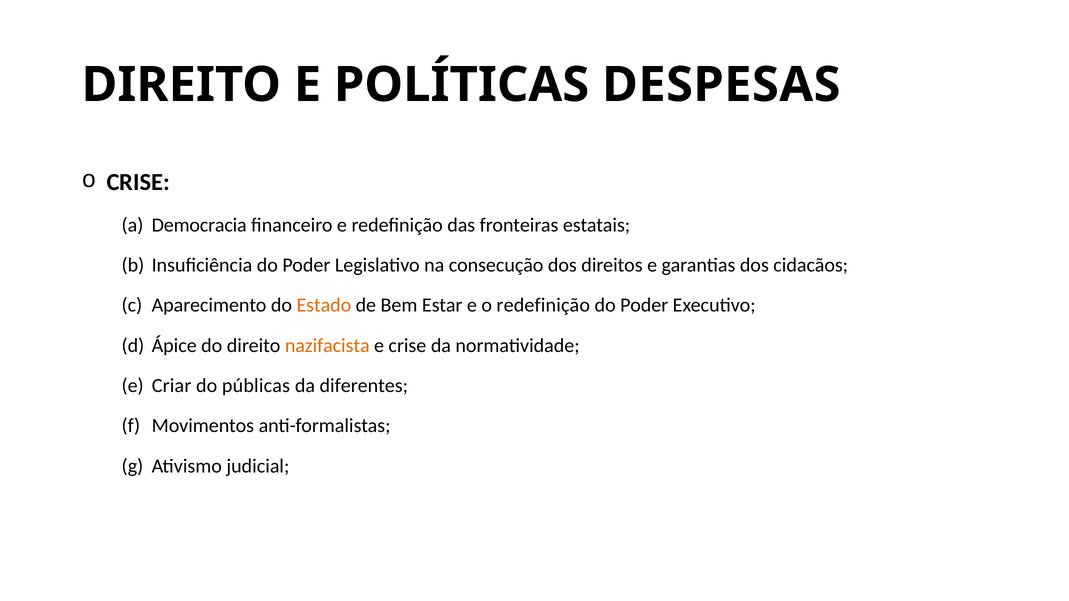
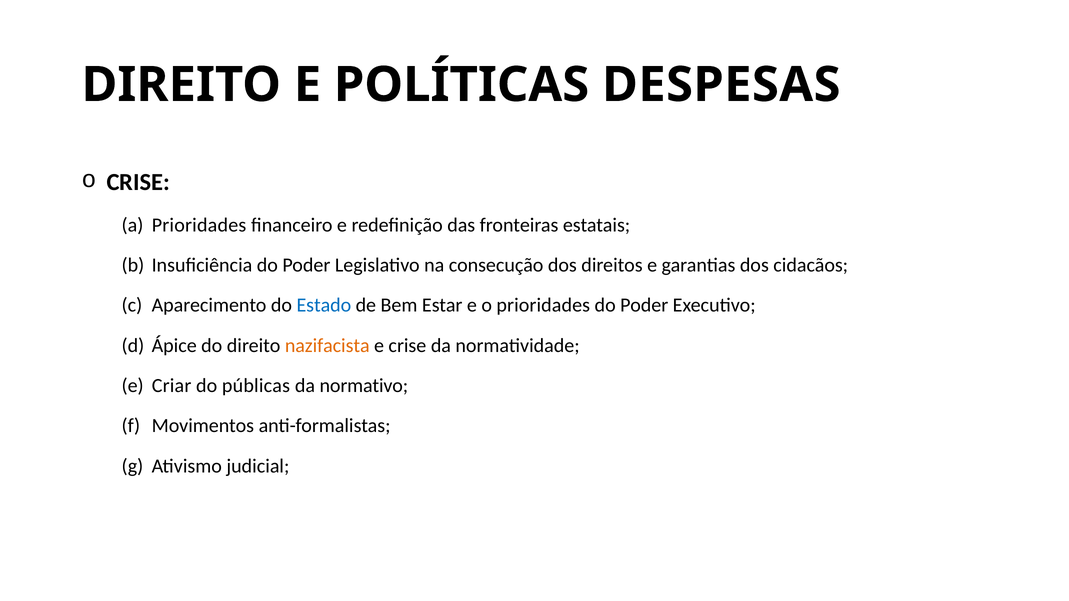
Democracia: Democracia -> Prioridades (199, 225)
Estado colour: orange -> blue (324, 305)
o redefinição: redefinição -> prioridades (543, 305)
diferentes: diferentes -> normativo (364, 386)
